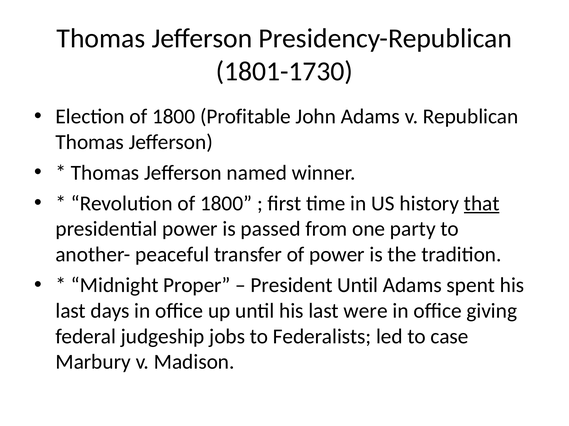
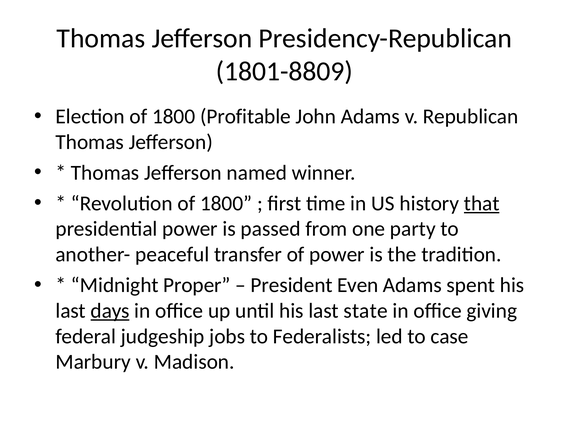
1801-1730: 1801-1730 -> 1801-8809 (284, 72)
President Until: Until -> Even (358, 286)
days underline: none -> present (110, 311)
were: were -> state (366, 311)
